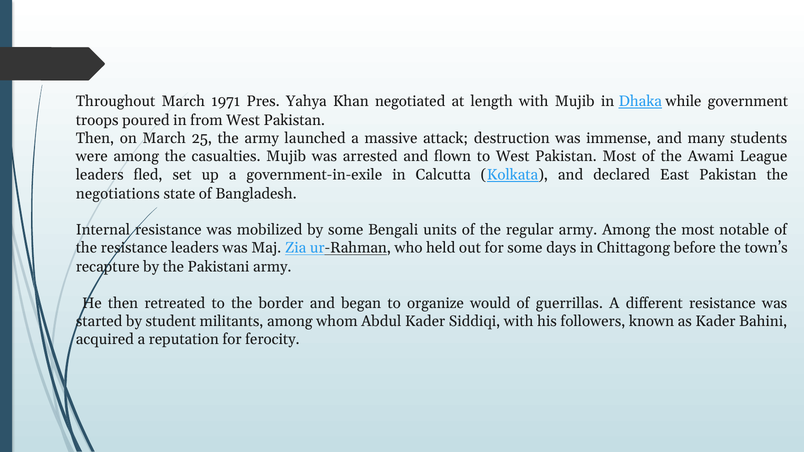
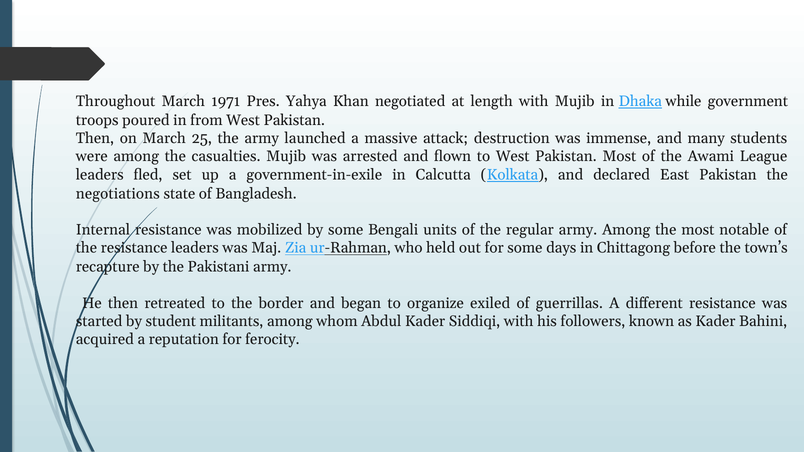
would: would -> exiled (490, 303)
